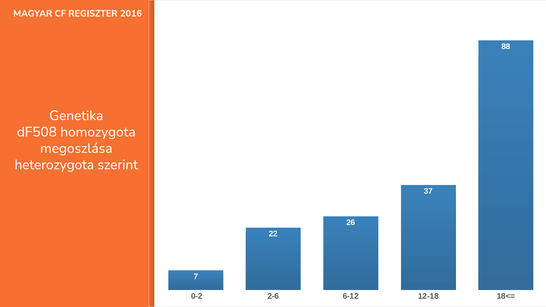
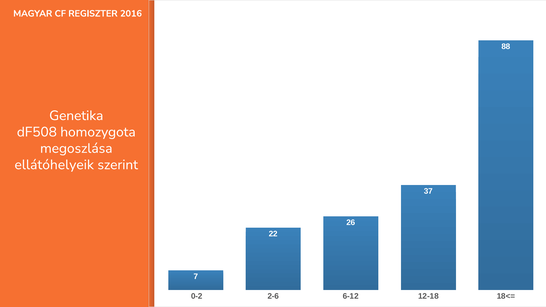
heterozygota: heterozygota -> ellátóhelyeik (54, 165)
